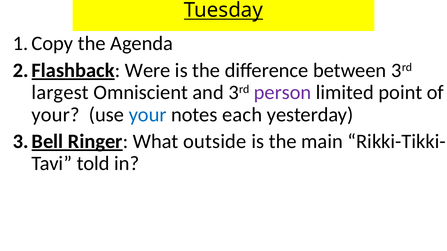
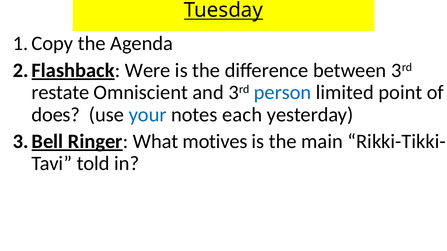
largest: largest -> restate (60, 93)
person colour: purple -> blue (283, 93)
your: your -> does (56, 115)
outside: outside -> motives (215, 142)
